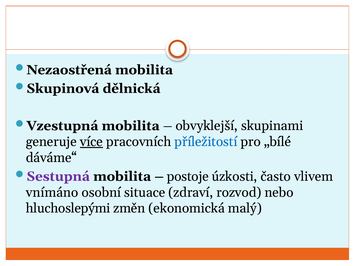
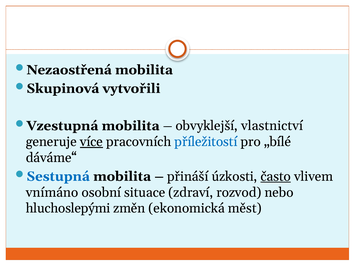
dělnická: dělnická -> vytvořili (131, 89)
skupinami: skupinami -> vlastnictví (272, 126)
Sestupná colour: purple -> blue (58, 177)
postoje: postoje -> přináší (188, 177)
často underline: none -> present (276, 177)
malý: malý -> měst (245, 209)
